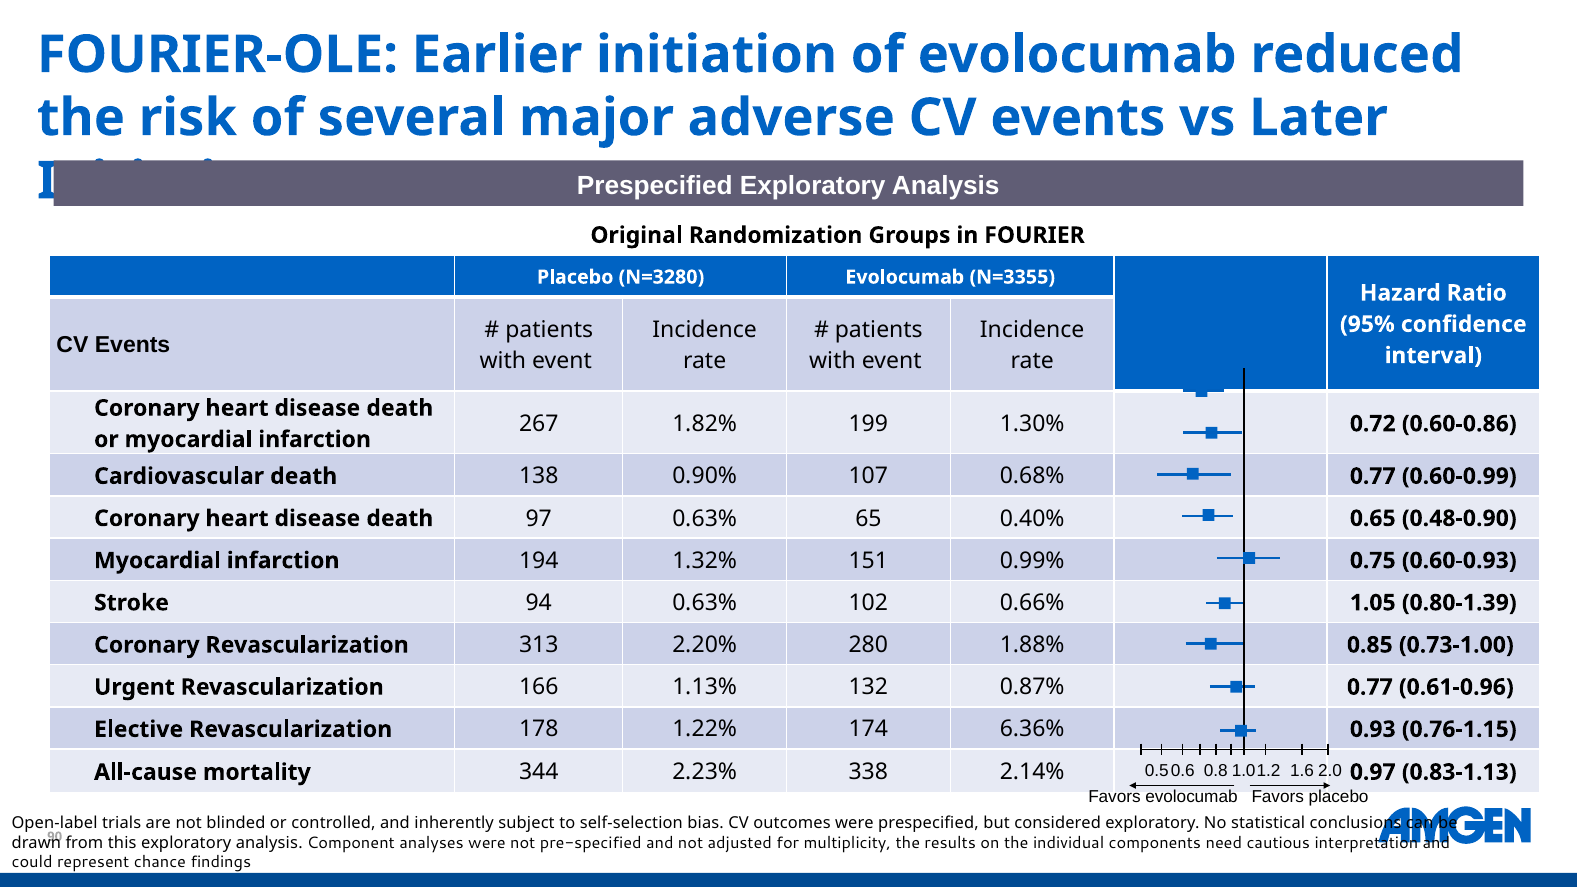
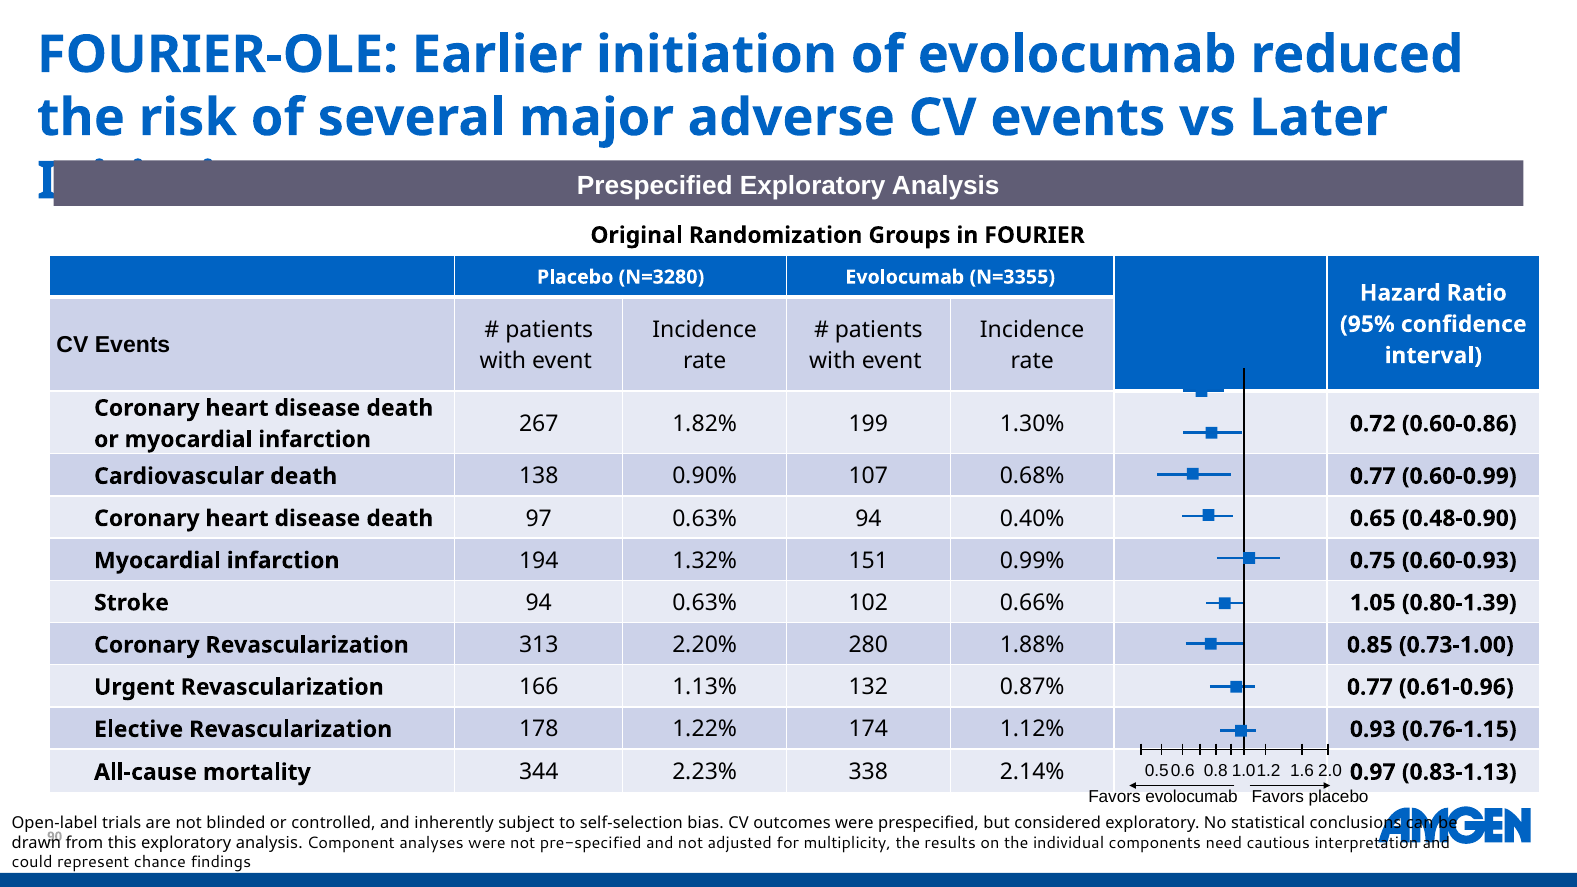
0.63% 65: 65 -> 94 (868, 518)
6.36%: 6.36% -> 1.12% (1032, 729)
